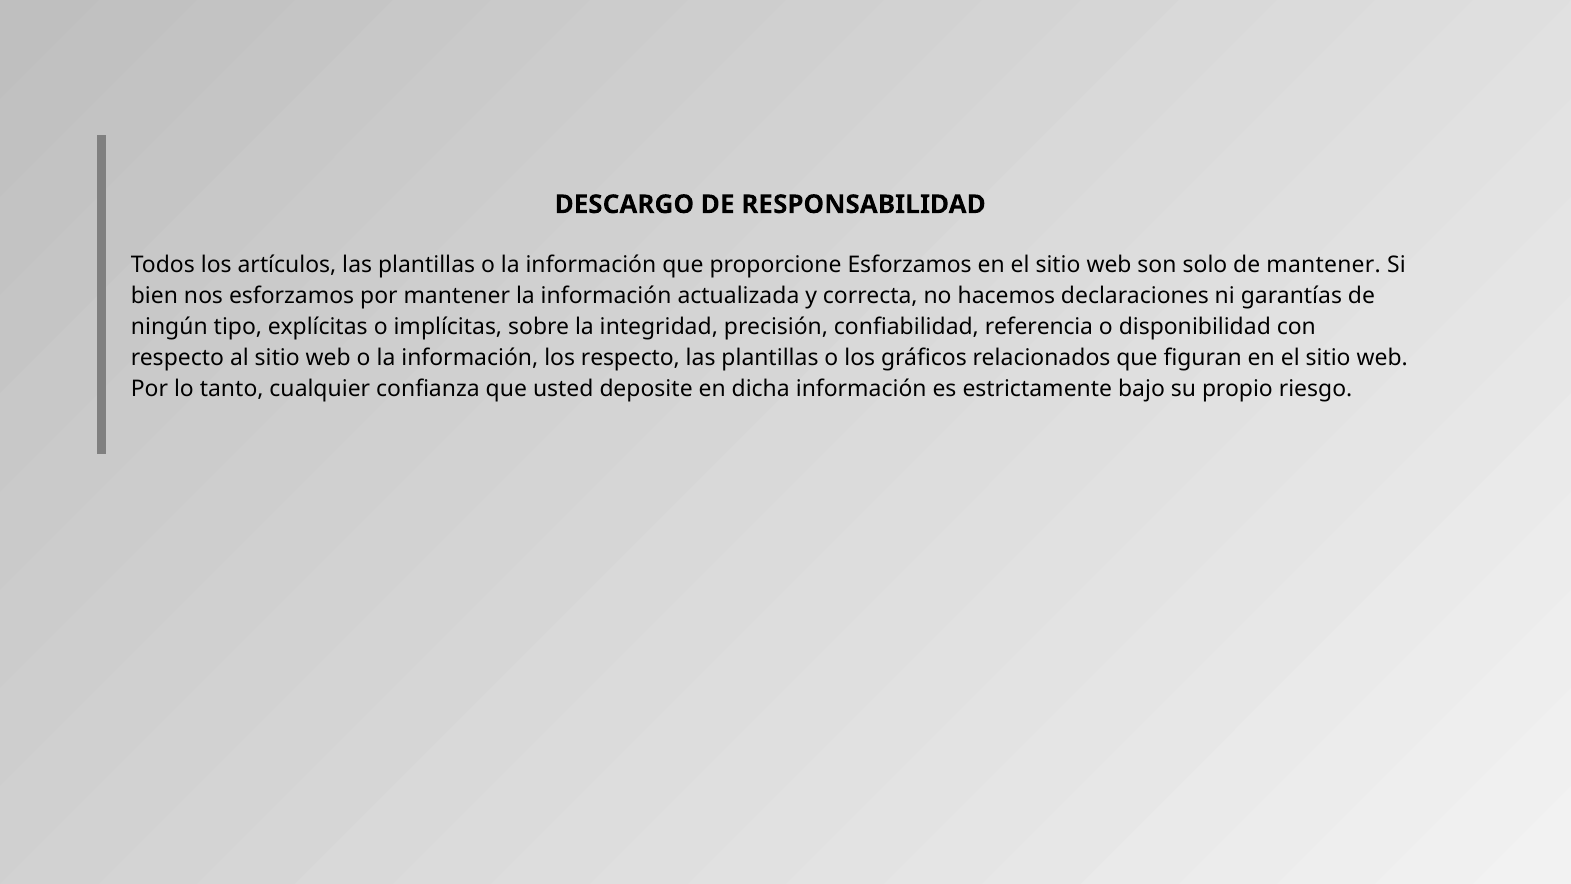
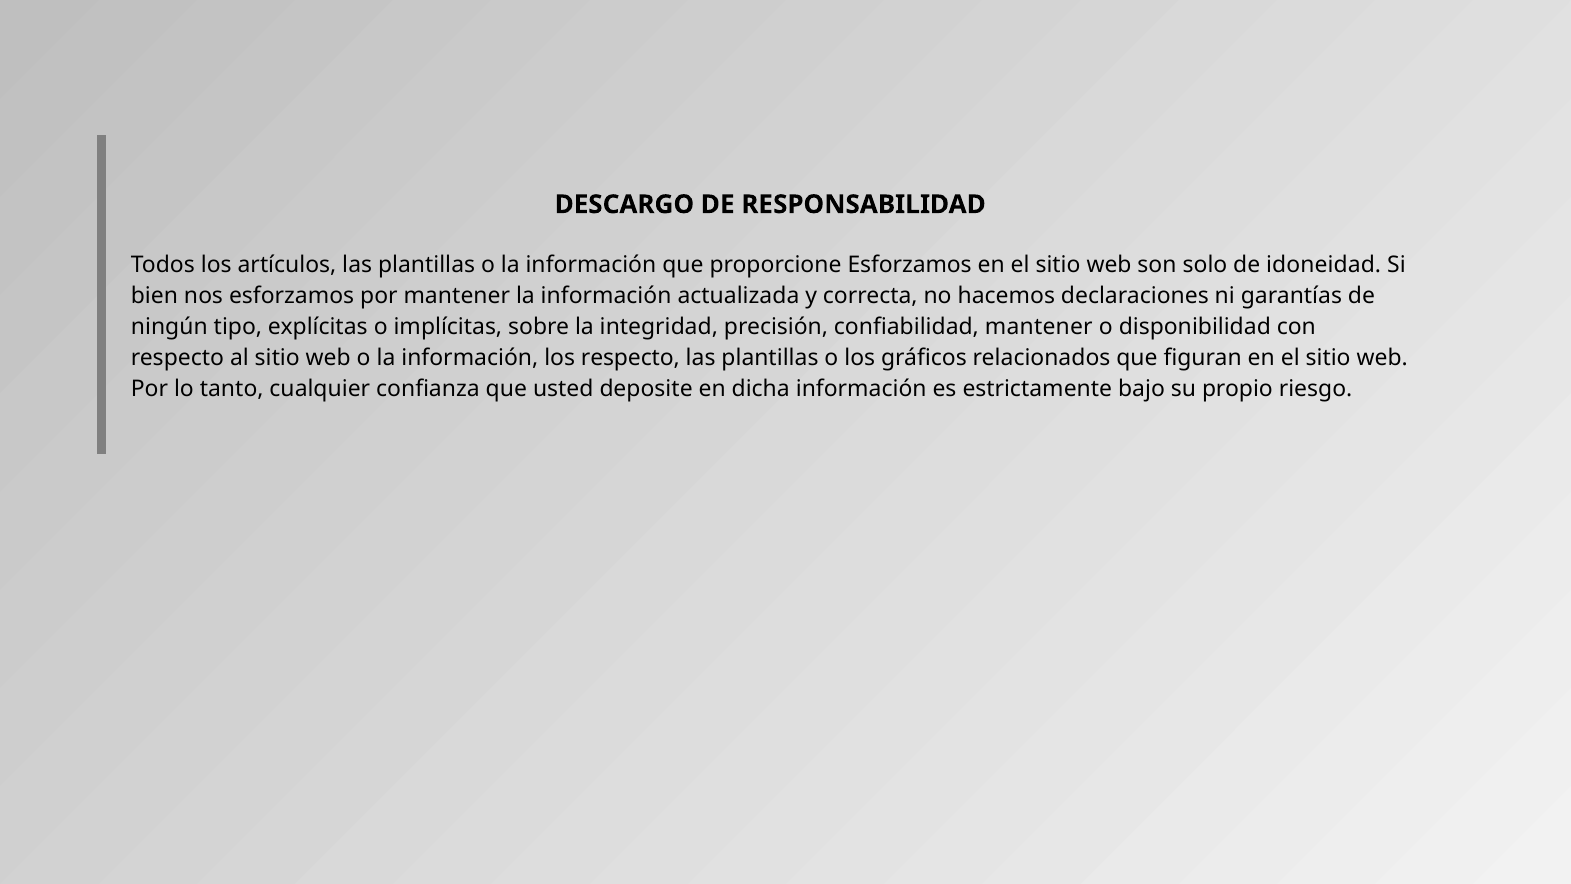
de mantener: mantener -> idoneidad (1324, 264)
confiabilidad referencia: referencia -> mantener (1039, 327)
